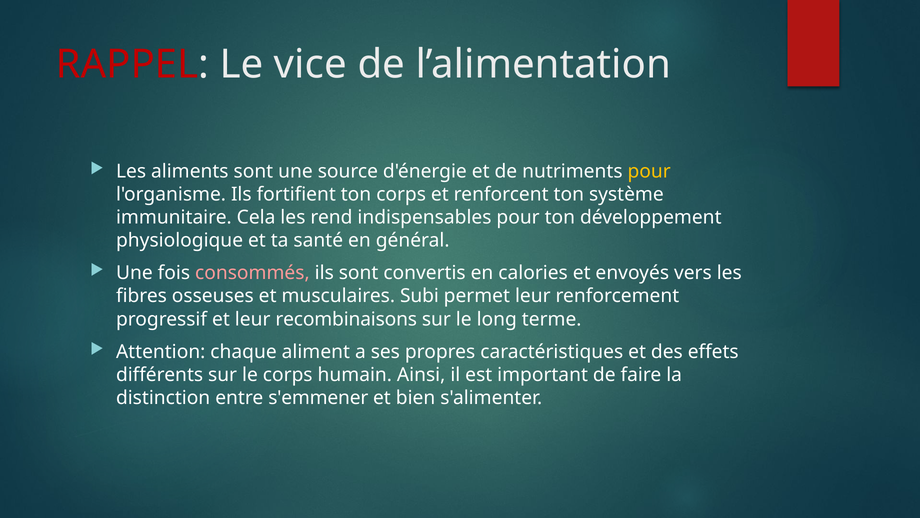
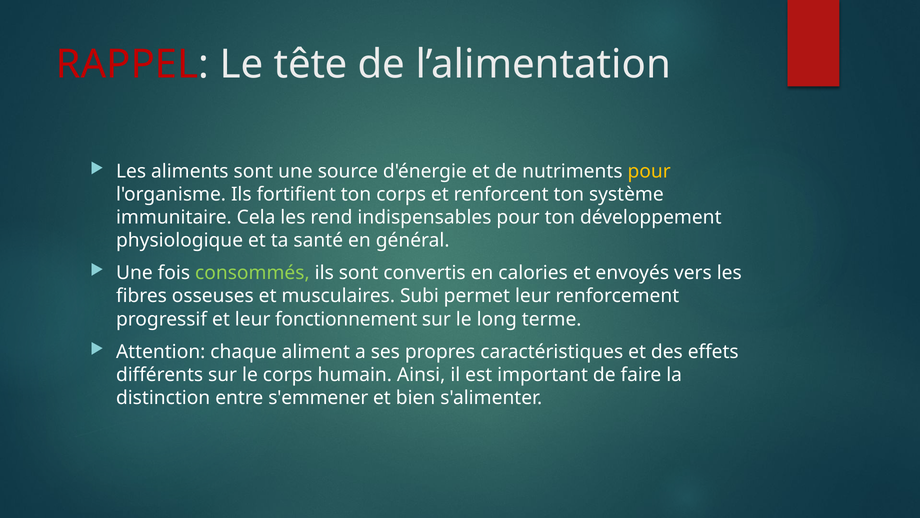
vice: vice -> tête (311, 65)
consommés colour: pink -> light green (252, 273)
recombinaisons: recombinaisons -> fonctionnement (346, 319)
